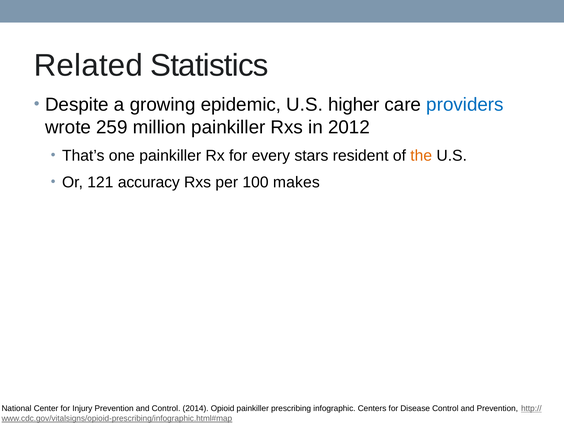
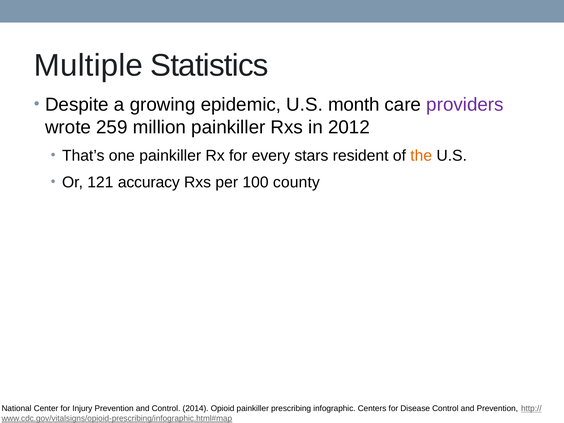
Related: Related -> Multiple (88, 66)
higher: higher -> month (354, 105)
providers colour: blue -> purple (465, 105)
makes: makes -> county (296, 182)
